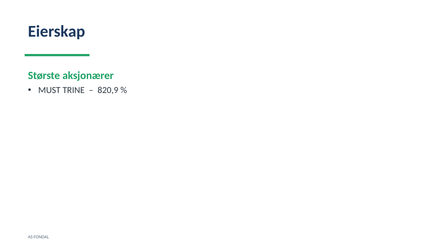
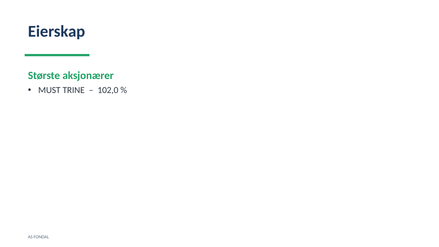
820,9: 820,9 -> 102,0 (108, 90)
